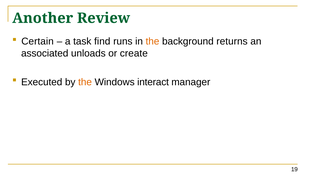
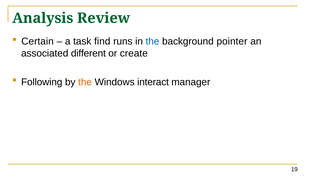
Another: Another -> Analysis (43, 18)
the colour: orange -> blue (152, 41)
returns: returns -> pointer (232, 41)
unloads: unloads -> different (88, 53)
Executed: Executed -> Following (42, 82)
